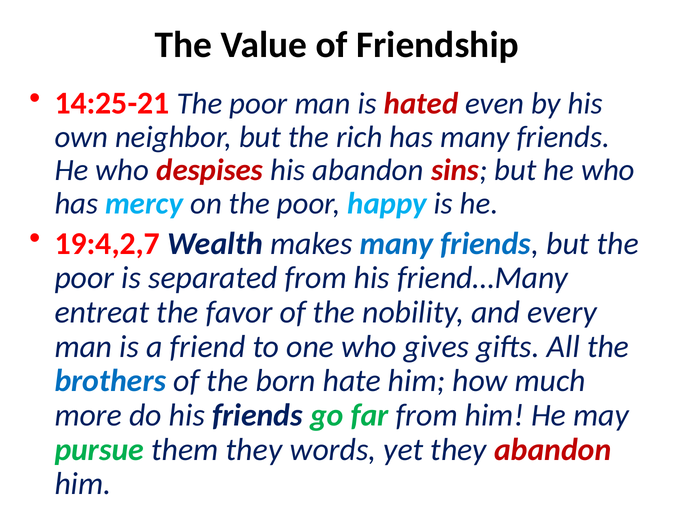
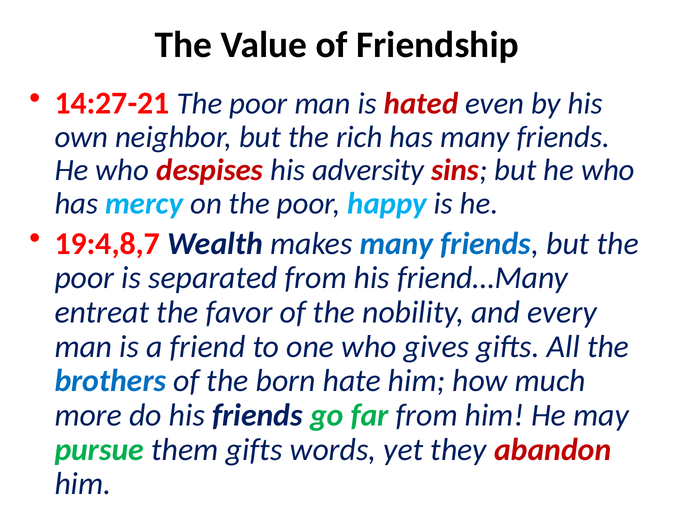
14:25-21: 14:25-21 -> 14:27-21 (112, 103)
his abandon: abandon -> adversity (368, 170)
19:4,2,7: 19:4,2,7 -> 19:4,8,7 (107, 244)
them they: they -> gifts (254, 450)
